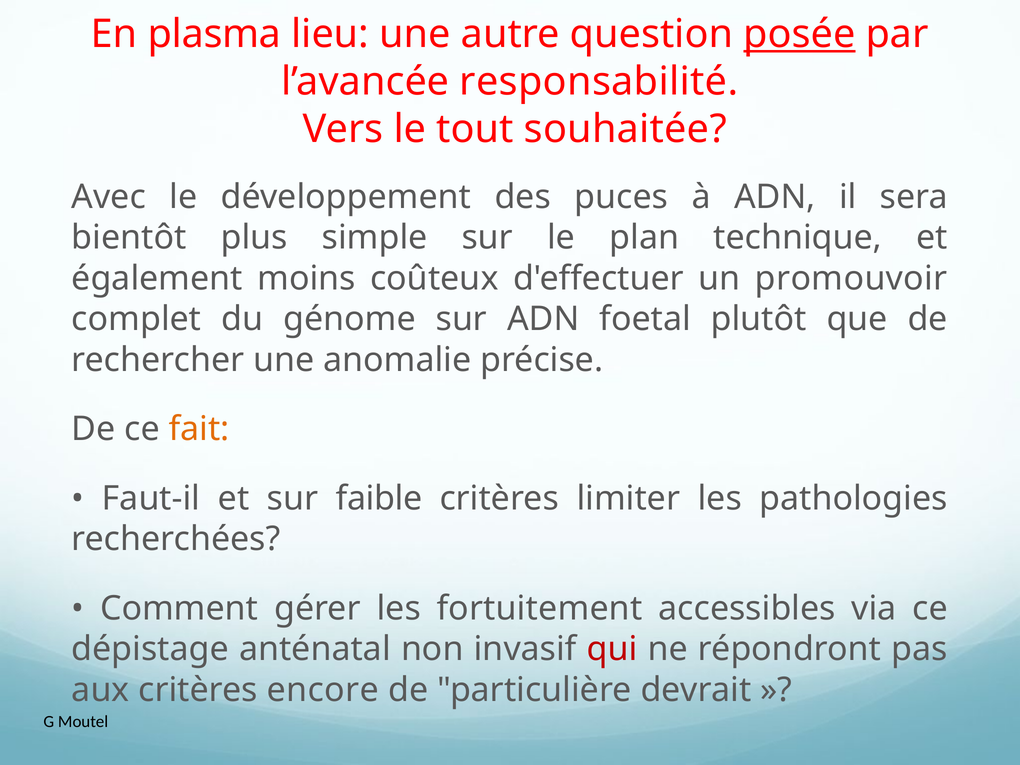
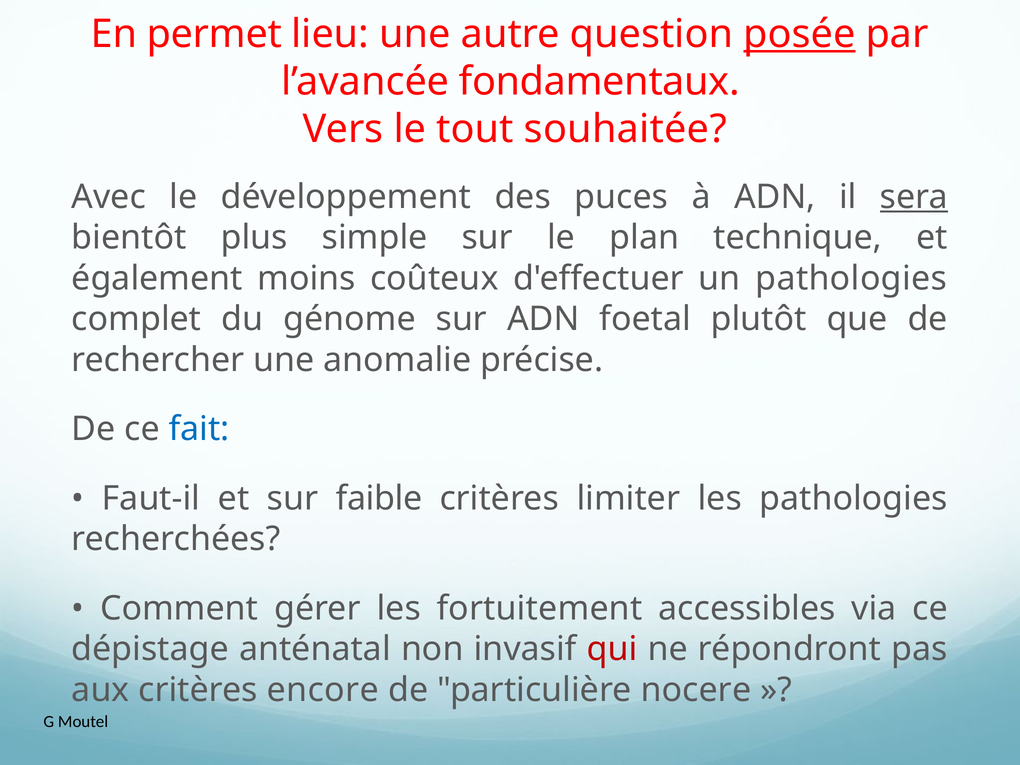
plasma: plasma -> permet (214, 34)
responsabilité: responsabilité -> fondamentaux (599, 82)
sera underline: none -> present (914, 197)
un promouvoir: promouvoir -> pathologies (851, 278)
fait colour: orange -> blue (199, 429)
devrait: devrait -> nocere (696, 690)
